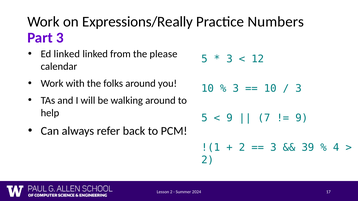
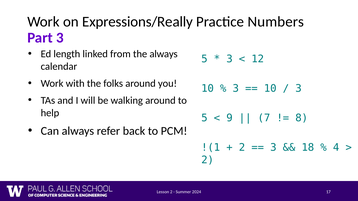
Ed linked: linked -> length (67, 54)
the please: please -> always (164, 54)
9: 9 -> 8 (302, 118)
39: 39 -> 18 (308, 148)
